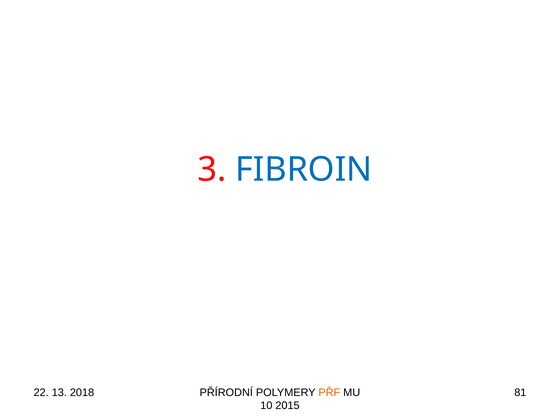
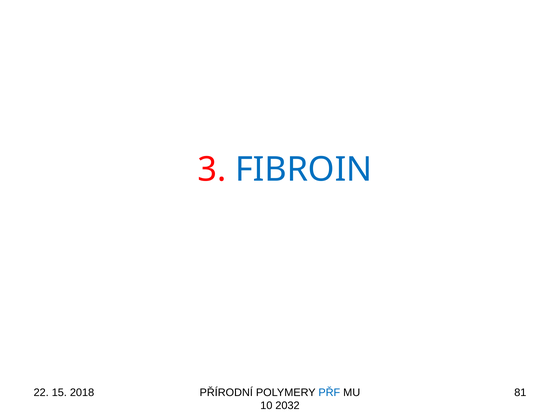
13: 13 -> 15 (59, 393)
PŘF colour: orange -> blue (329, 393)
2015: 2015 -> 2032 (288, 406)
